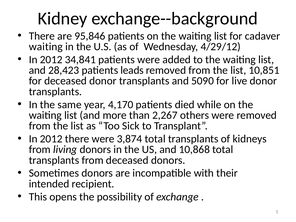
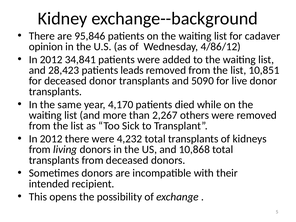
waiting: waiting -> opinion (46, 47)
4/29/12: 4/29/12 -> 4/86/12 (221, 47)
3,874: 3,874 -> 4,232 (130, 139)
